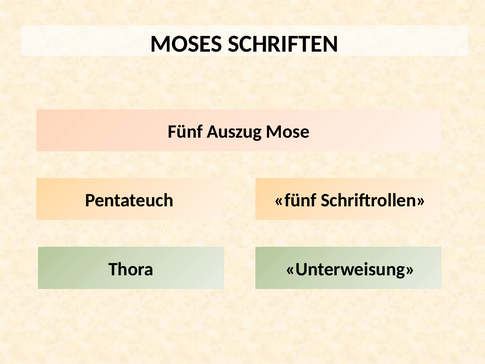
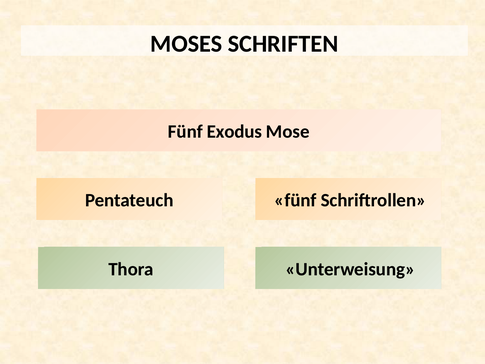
Auszug: Auszug -> Exodus (234, 131)
